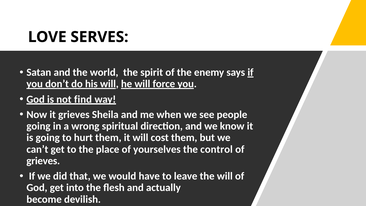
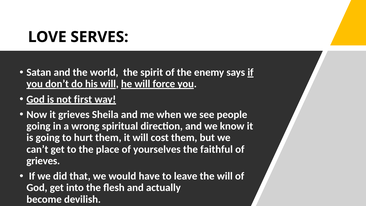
find: find -> first (83, 99)
control: control -> faithful (217, 149)
